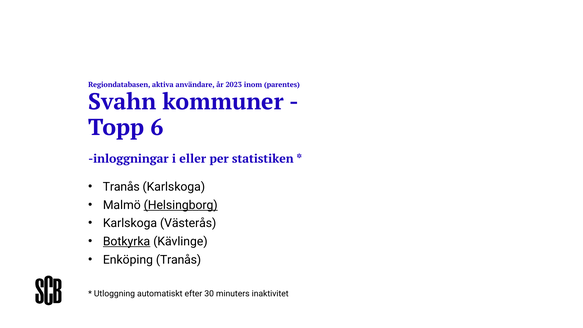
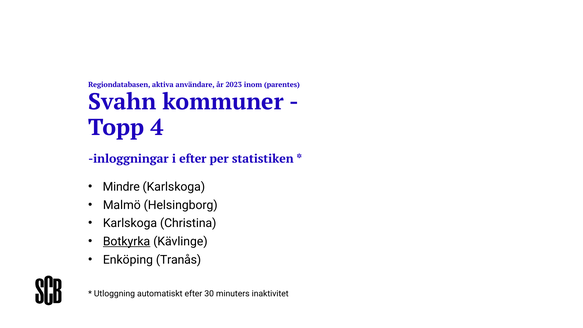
6: 6 -> 4 (157, 127)
i eller: eller -> efter (193, 159)
Tranås: Tranås -> Mindre (121, 187)
Helsingborg underline: present -> none (181, 205)
Västerås: Västerås -> Christina (188, 223)
